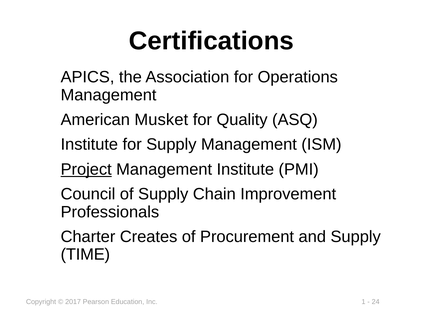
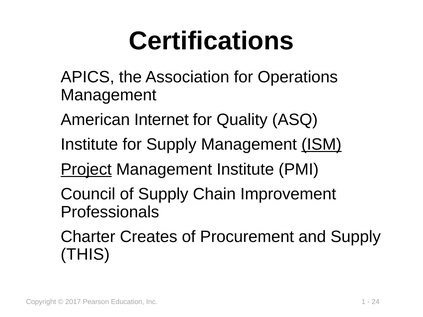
Musket: Musket -> Internet (161, 120)
ISM underline: none -> present (321, 145)
TIME: TIME -> THIS (85, 255)
